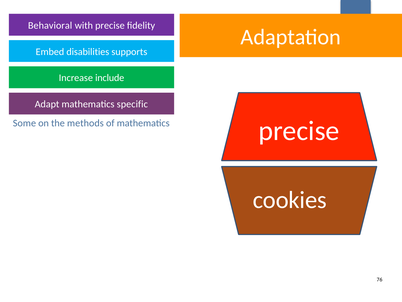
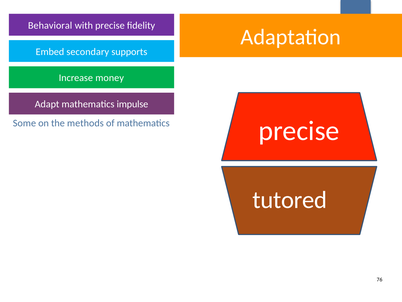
disabilities: disabilities -> secondary (88, 52)
include: include -> money (110, 78)
specific: specific -> impulse (132, 104)
cookies: cookies -> tutored (290, 200)
